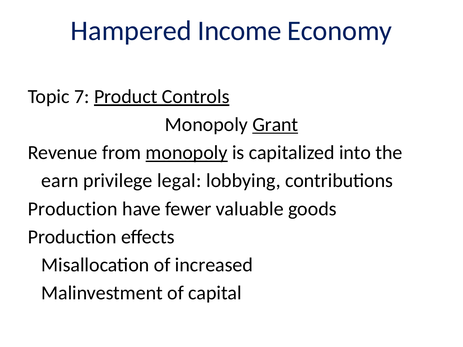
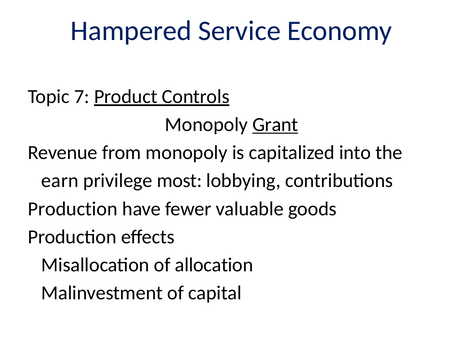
Income: Income -> Service (239, 31)
monopoly underline: present -> none (187, 153)
legal: legal -> most (179, 181)
increased: increased -> allocation (214, 265)
